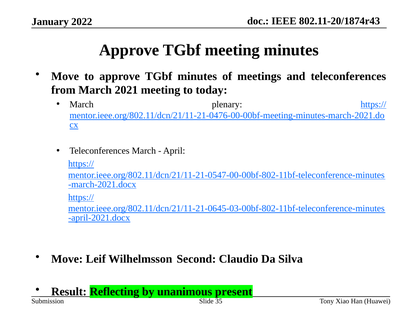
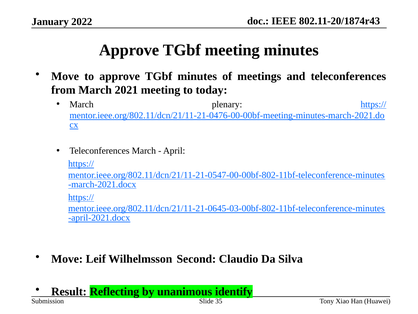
present: present -> identify (234, 291)
